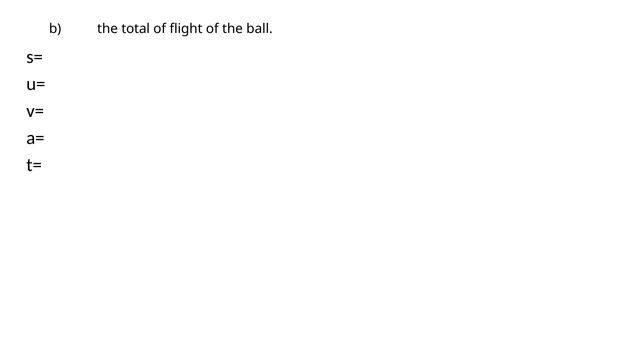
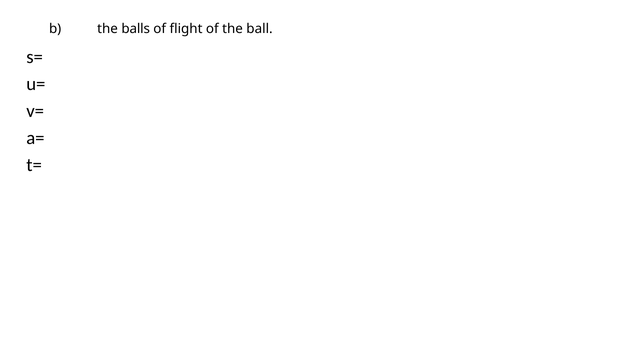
total: total -> balls (136, 29)
